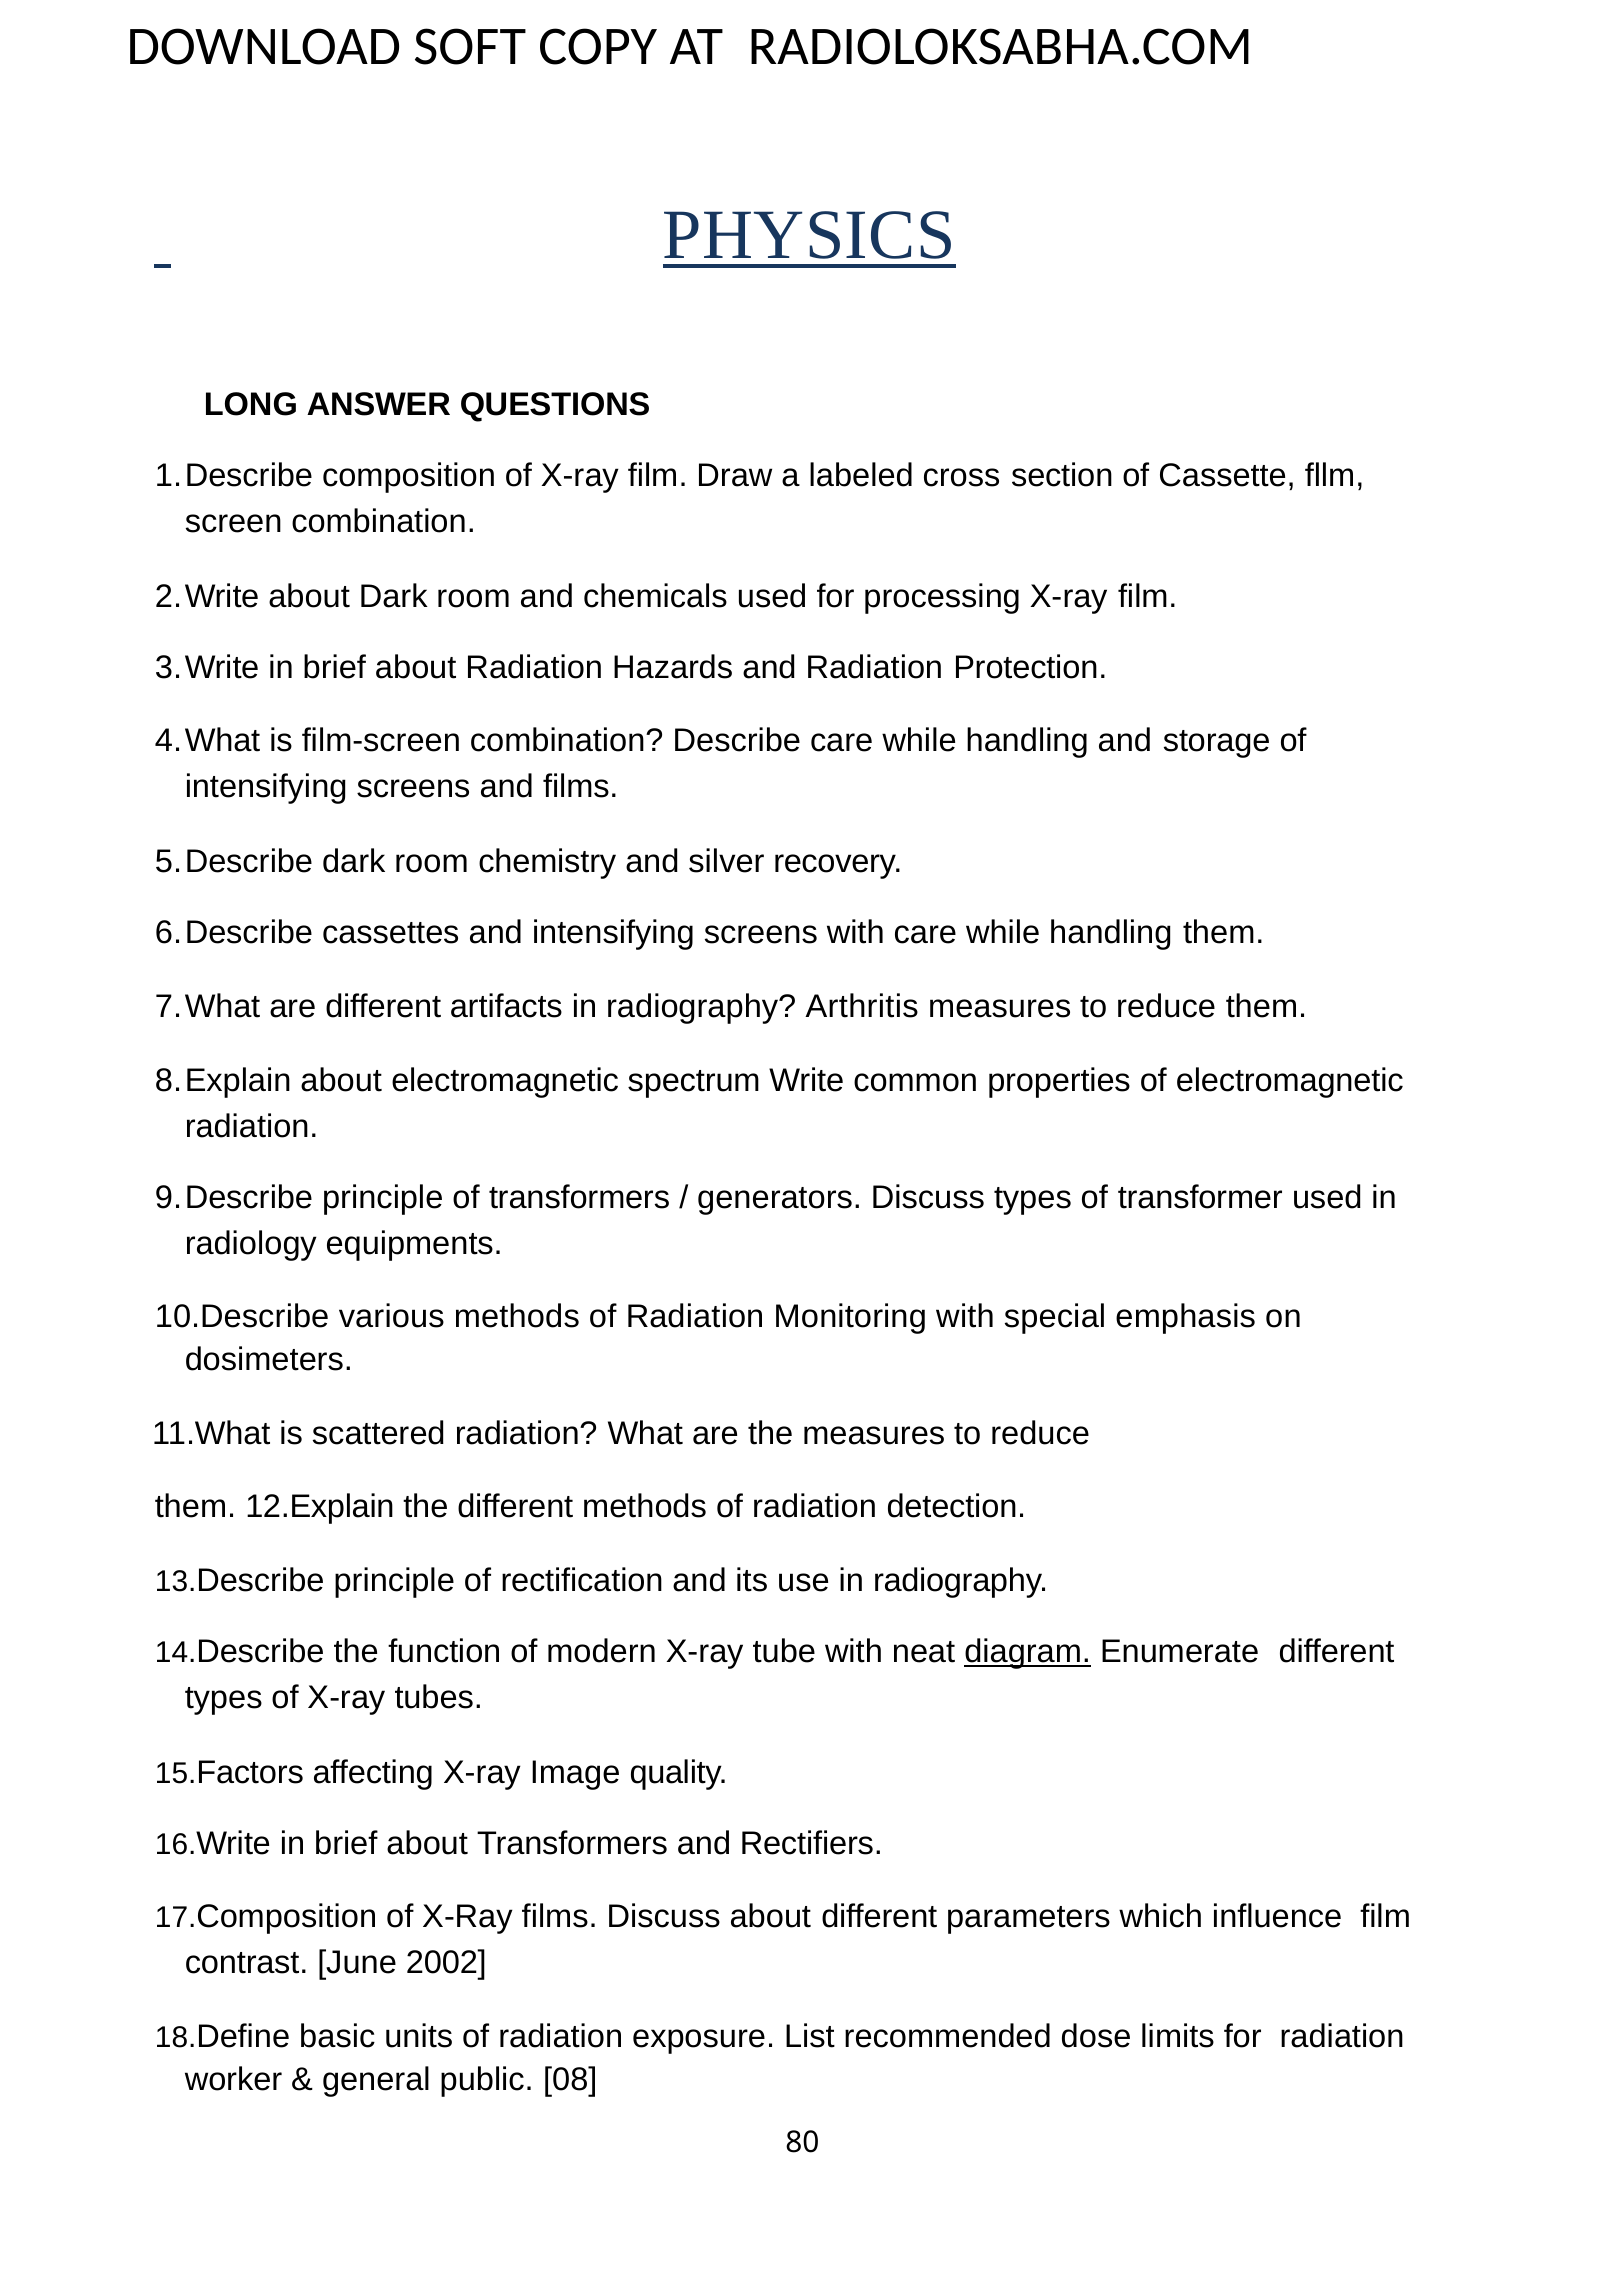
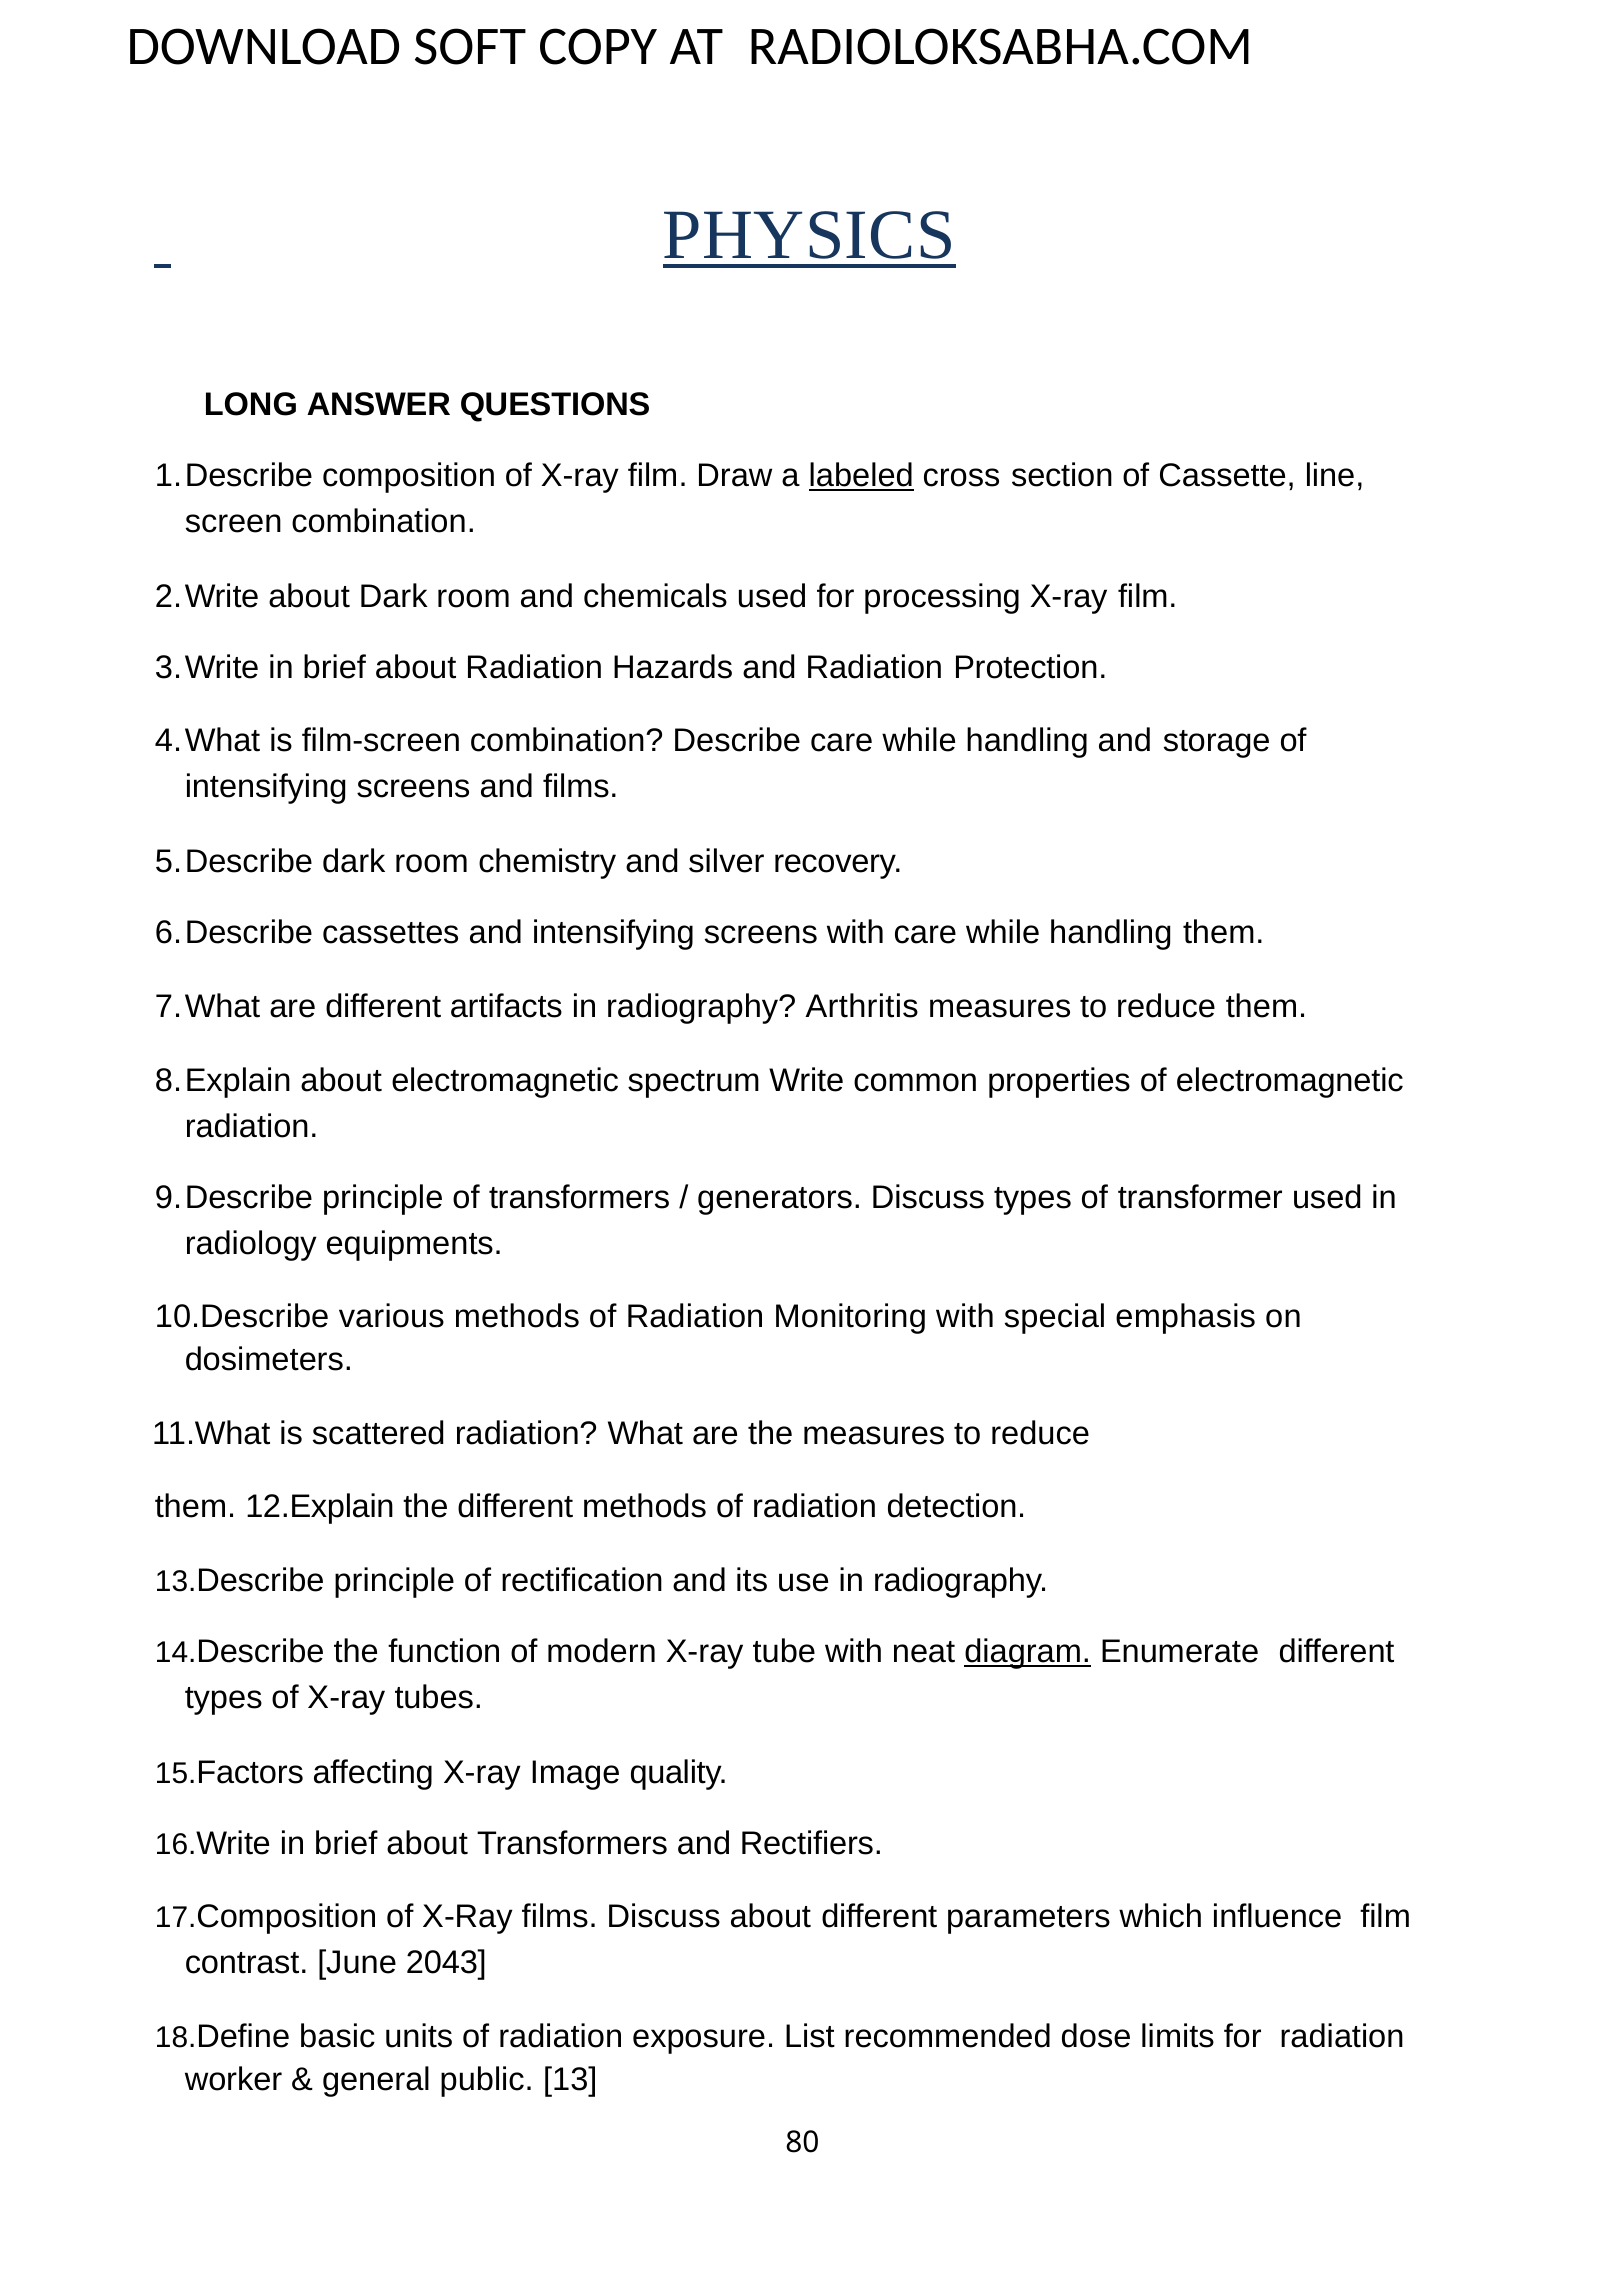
labeled underline: none -> present (861, 476)
fllm: fllm -> line (1335, 476)
2002: 2002 -> 2043 (446, 1962)
08: 08 -> 13 (570, 2079)
